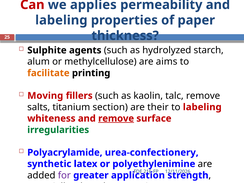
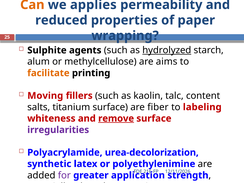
Can colour: red -> orange (32, 5)
labeling: labeling -> reduced (61, 20)
thickness: thickness -> wrapping (125, 36)
hydrolyzed underline: none -> present (167, 50)
talc remove: remove -> content (203, 96)
titanium section: section -> surface (110, 107)
their: their -> fiber (158, 107)
irregularities colour: green -> purple (58, 130)
urea-confectionery: urea-confectionery -> urea-decolorization (152, 153)
